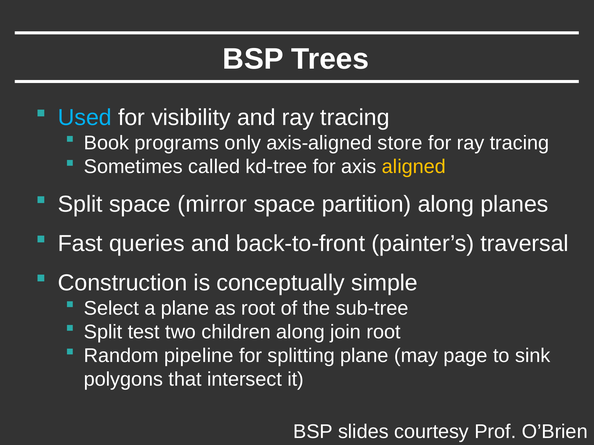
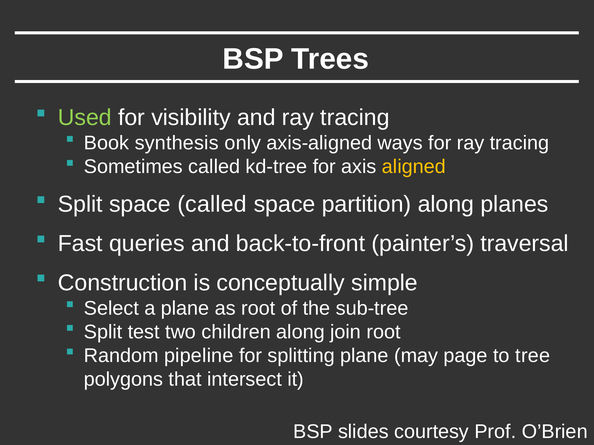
Used colour: light blue -> light green (85, 118)
programs: programs -> synthesis (177, 143)
store: store -> ways (400, 143)
space mirror: mirror -> called (212, 204)
sink: sink -> tree (533, 356)
